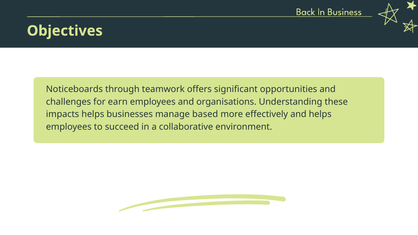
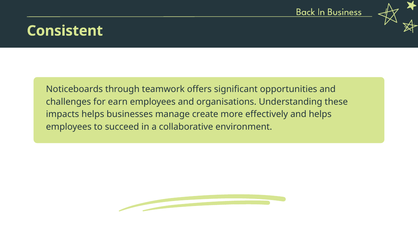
Objectives: Objectives -> Consistent (65, 31)
based: based -> create (205, 114)
